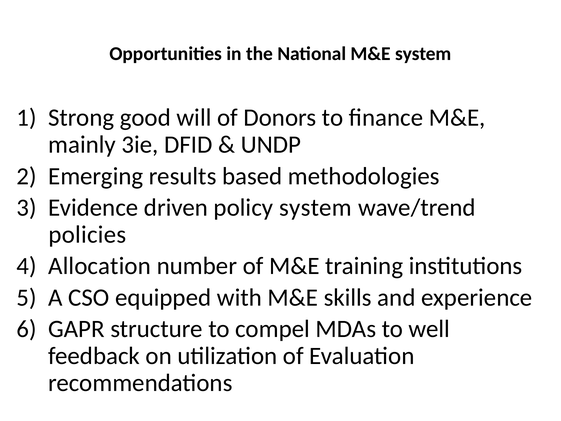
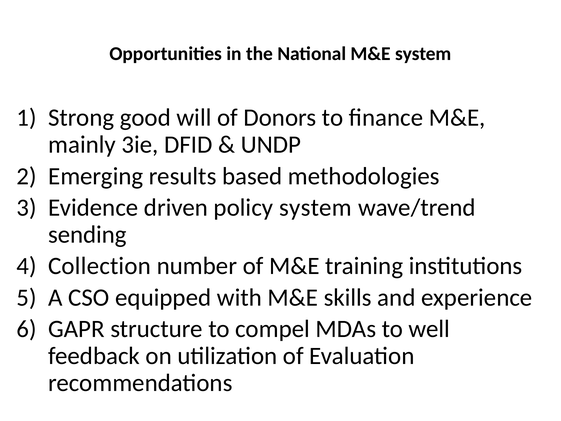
policies: policies -> sending (87, 234)
Allocation: Allocation -> Collection (100, 266)
